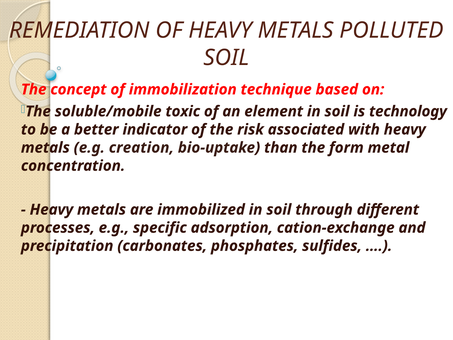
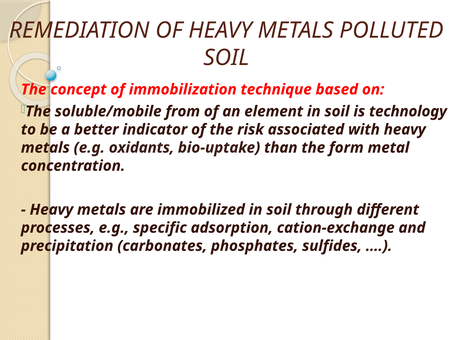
toxic: toxic -> from (183, 111)
creation: creation -> oxidants (141, 148)
